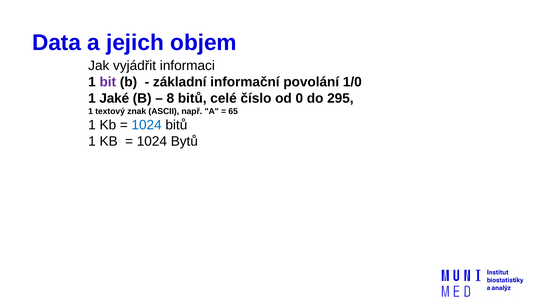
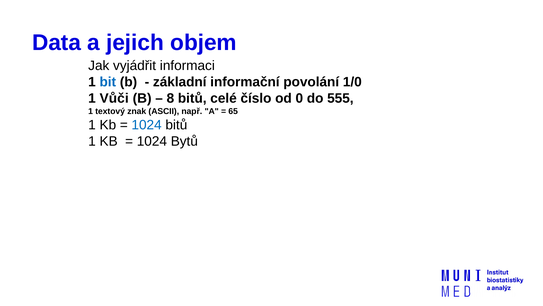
bit colour: purple -> blue (108, 82)
Jaké: Jaké -> Vůči (114, 98)
295: 295 -> 555 (340, 98)
